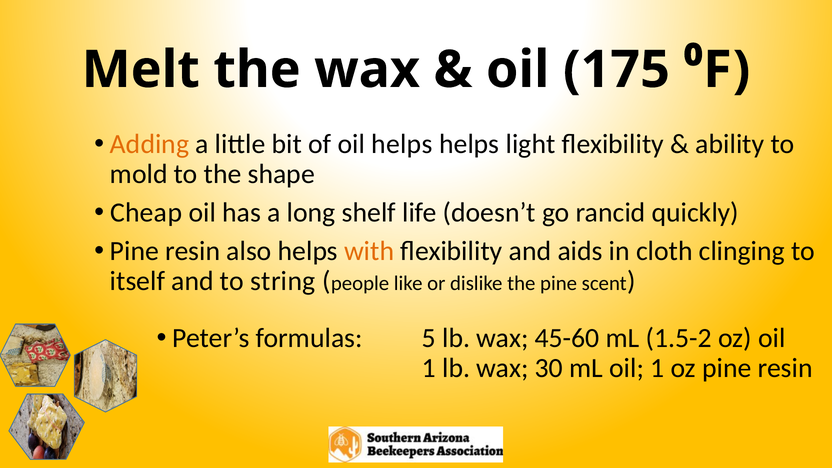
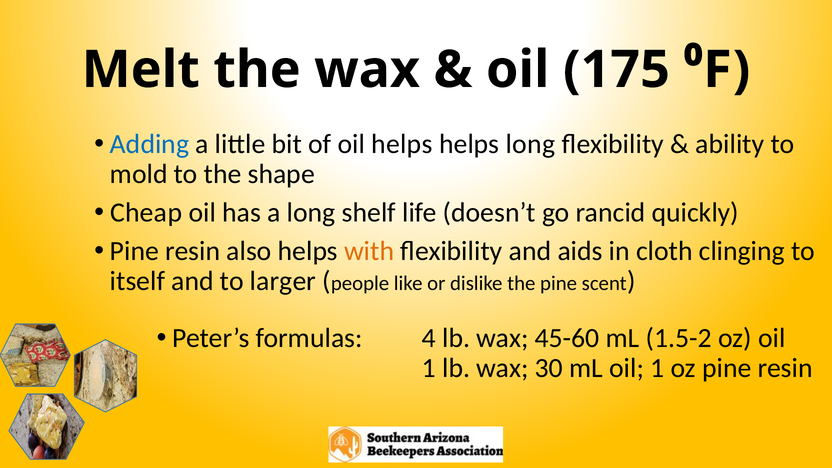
Adding colour: orange -> blue (150, 144)
helps light: light -> long (530, 144)
string: string -> larger (283, 281)
5: 5 -> 4 (429, 338)
